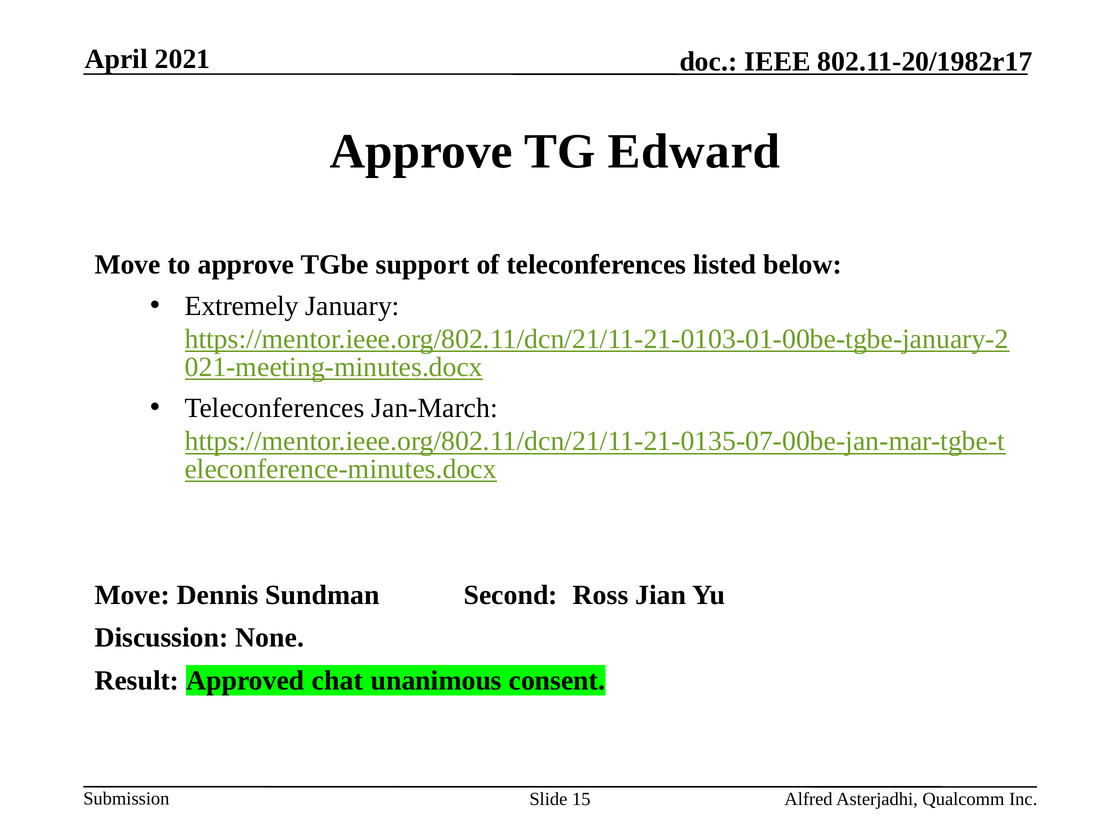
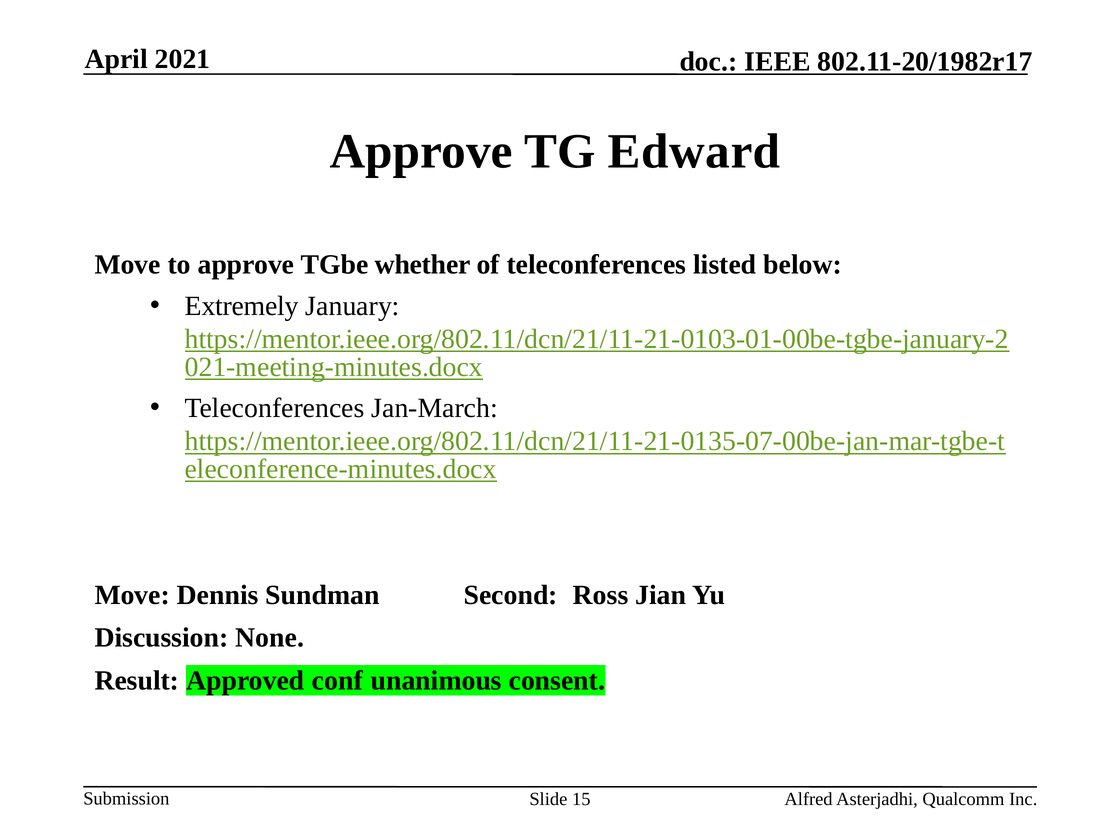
support: support -> whether (423, 265)
chat: chat -> conf (337, 681)
